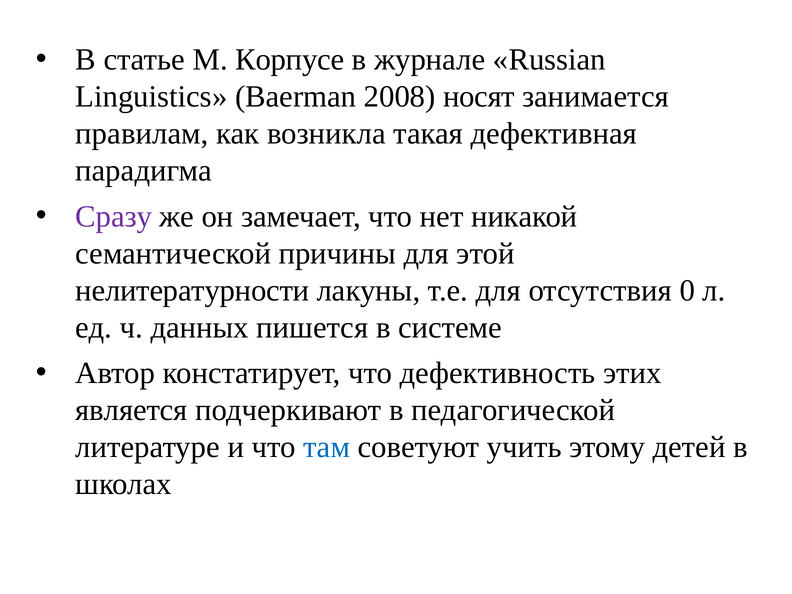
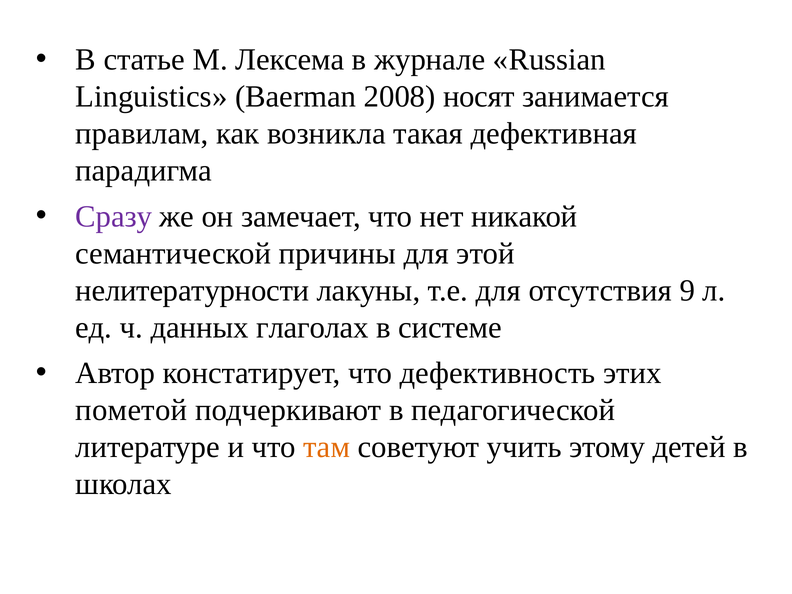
Корпусе: Корпусе -> Лексема (290, 60)
0: 0 -> 9 (687, 290)
пишется: пишется -> глаголах (312, 327)
является: является -> пометой (131, 410)
там colour: blue -> orange (327, 447)
